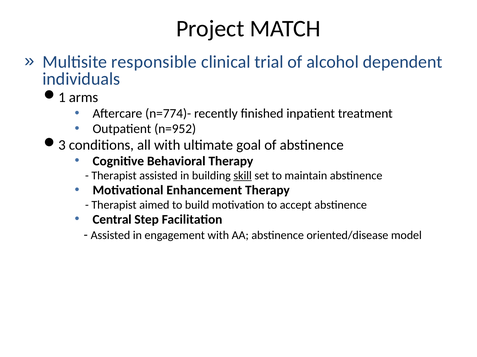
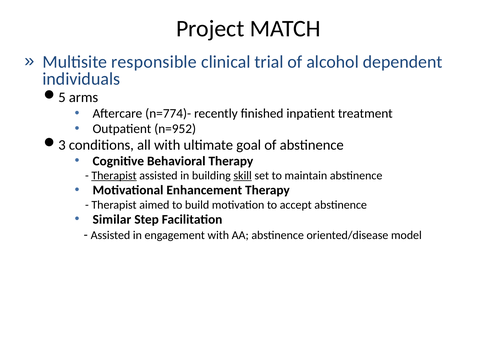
1: 1 -> 5 (62, 98)
Therapist underline: none -> present (114, 176)
Central: Central -> Similar (112, 220)
